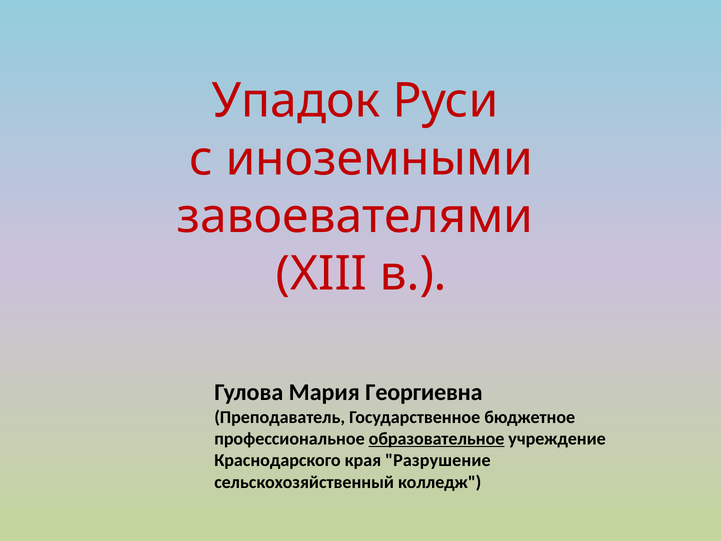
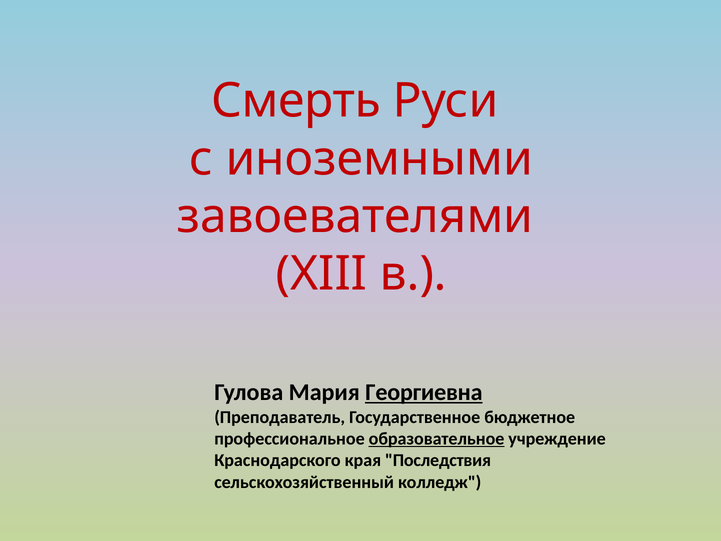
Упадок: Упадок -> Смерть (296, 101)
Георгиевна underline: none -> present (424, 392)
Разрушение: Разрушение -> Последствия (438, 460)
